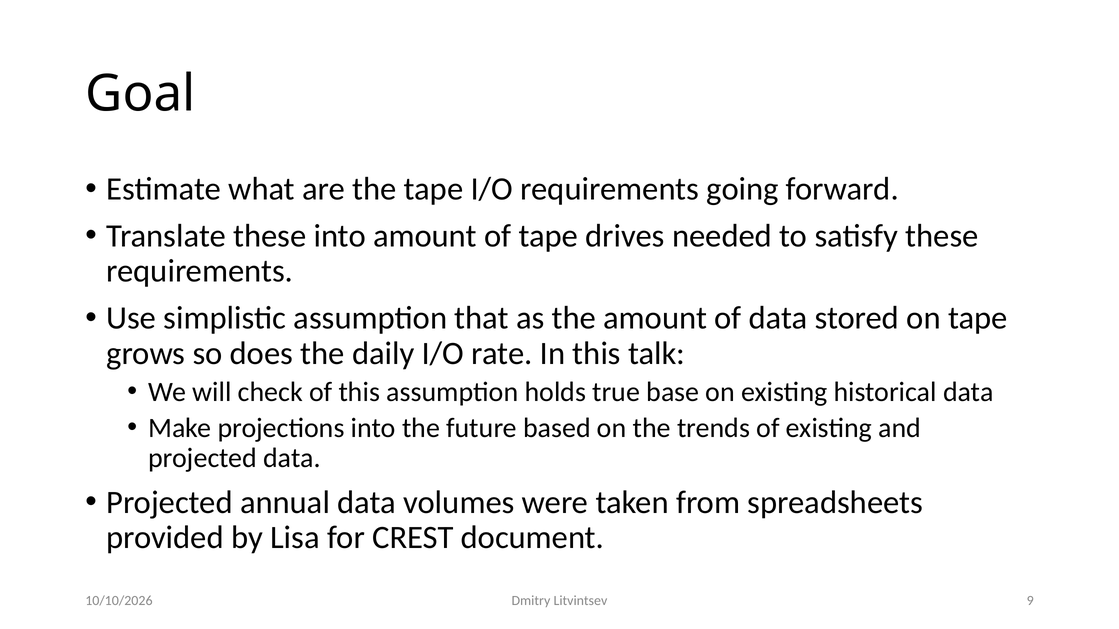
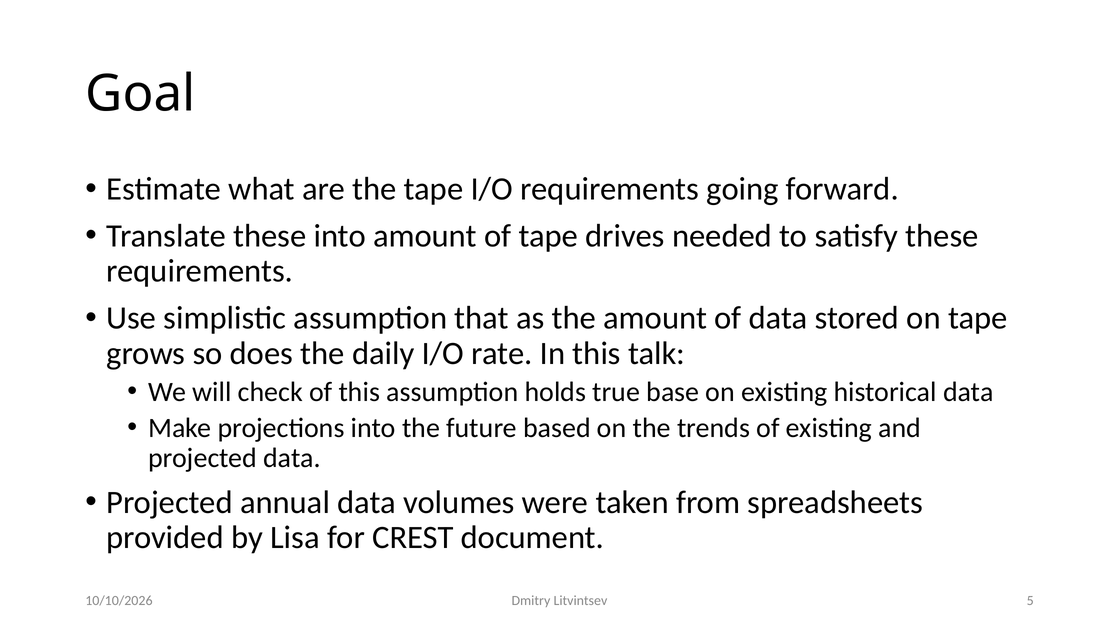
9: 9 -> 5 (1030, 601)
